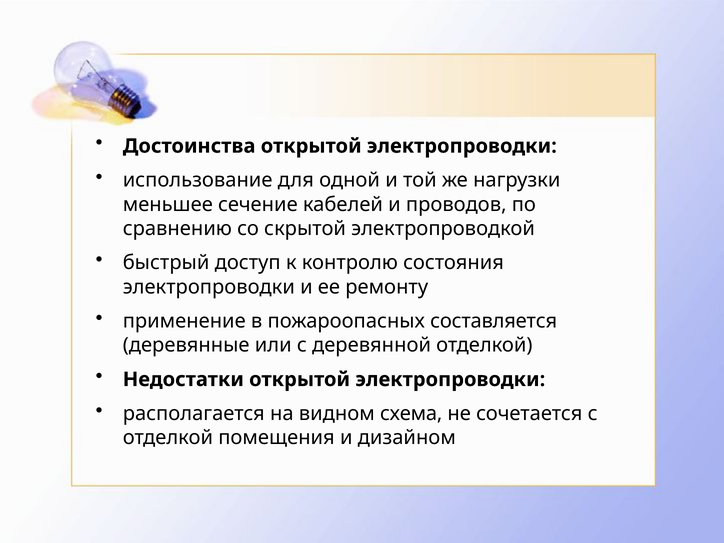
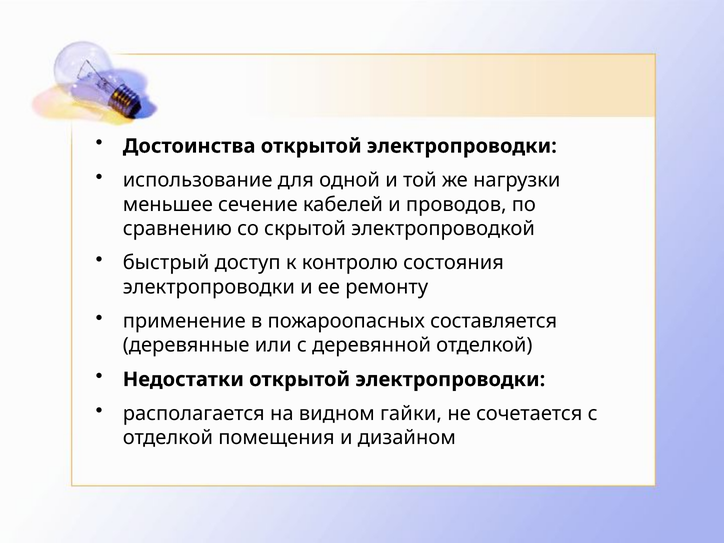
схема: схема -> гайки (411, 414)
